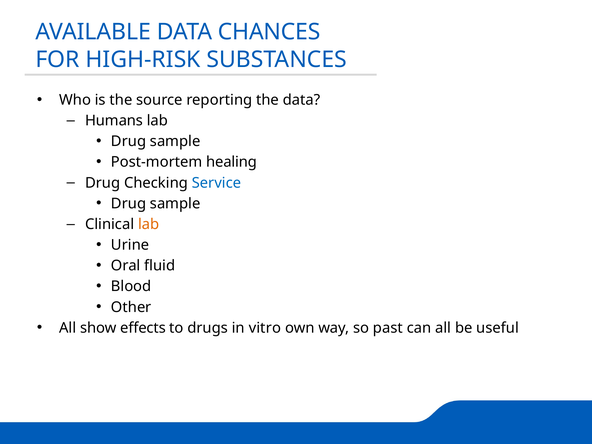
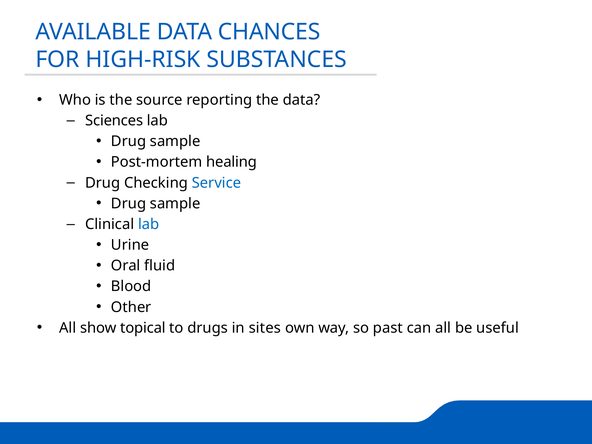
Humans: Humans -> Sciences (114, 121)
lab colour: orange -> blue (149, 224)
effects: effects -> topical (143, 328)
vitro: vitro -> sites (265, 328)
